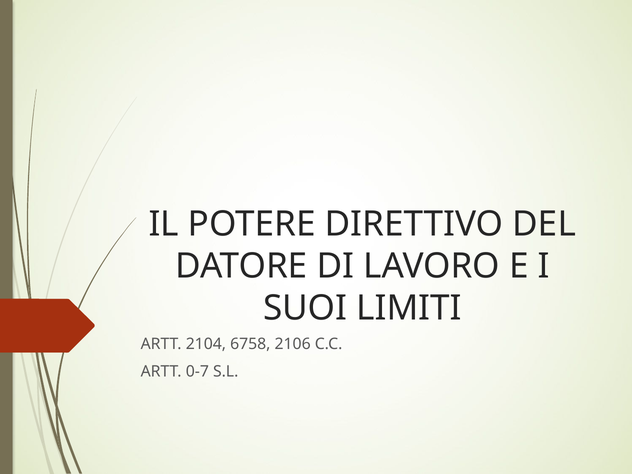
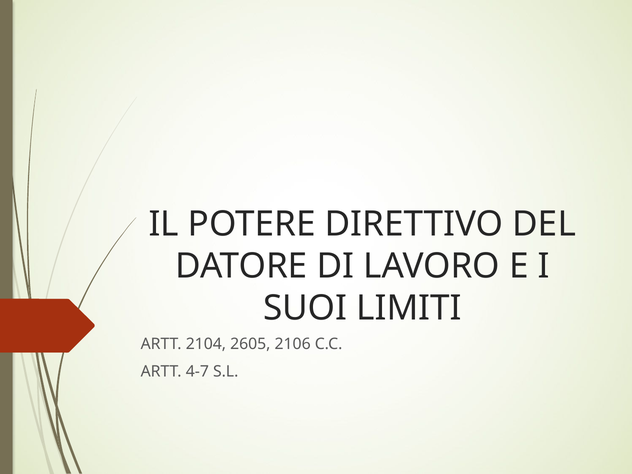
6758: 6758 -> 2605 (250, 344)
0-7: 0-7 -> 4-7 (197, 372)
